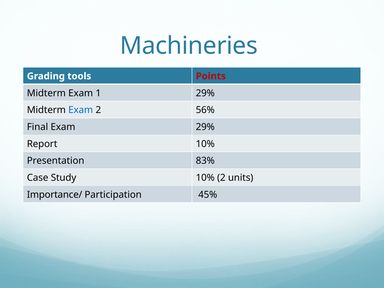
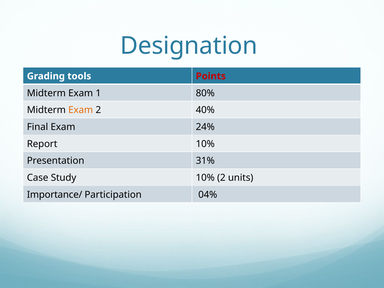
Machineries: Machineries -> Designation (189, 46)
1 29%: 29% -> 80% (205, 93)
Exam colour: blue -> orange (81, 110)
56%: 56% -> 40% (205, 110)
Exam 29%: 29% -> 24% (205, 127)
83%: 83% -> 31% (205, 161)
45%: 45% -> 04% (208, 195)
